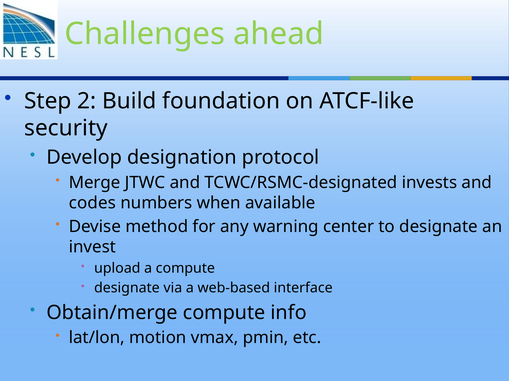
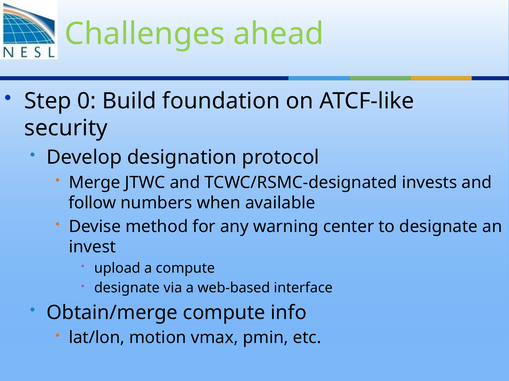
2: 2 -> 0 (87, 101)
codes: codes -> follow (92, 203)
